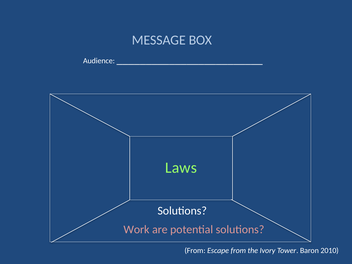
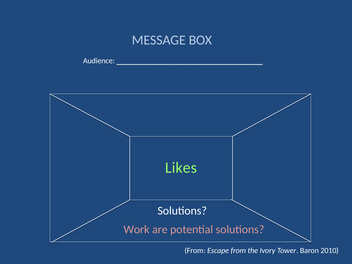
Laws: Laws -> Likes (181, 168)
